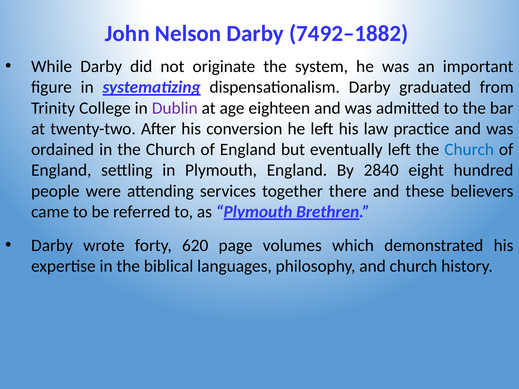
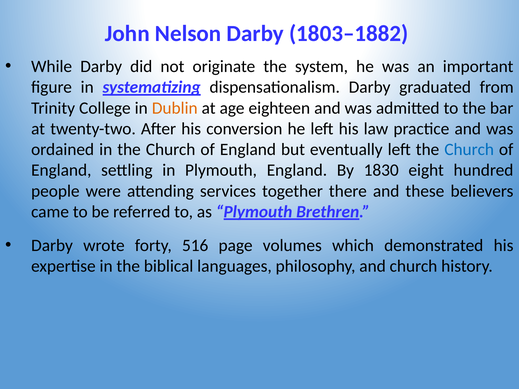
7492–1882: 7492–1882 -> 1803–1882 (349, 33)
Dublin colour: purple -> orange (175, 108)
2840: 2840 -> 1830 (381, 170)
620: 620 -> 516 (195, 246)
